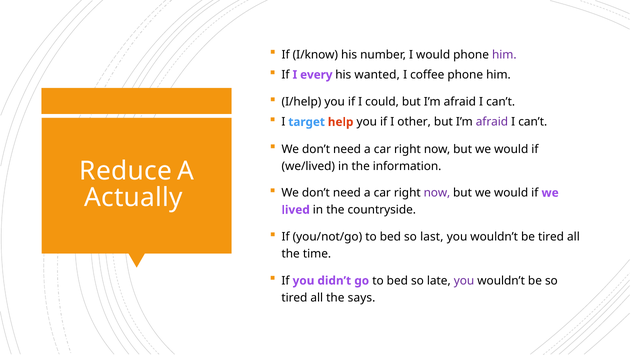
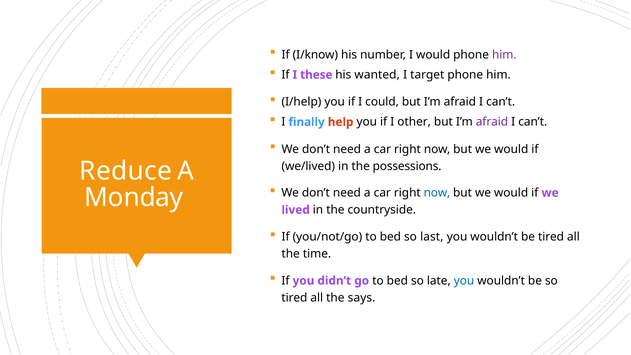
every: every -> these (316, 75)
coffee: coffee -> target (427, 75)
target: target -> finally (307, 122)
information: information -> possessions (407, 166)
now colour: purple -> blue (437, 193)
Actually: Actually -> Monday (134, 198)
you colour: purple -> blue (464, 281)
